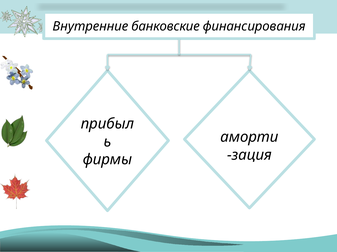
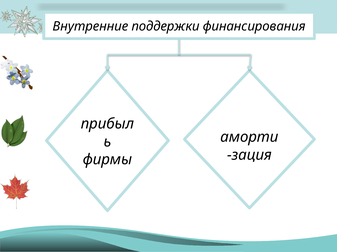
банковские: банковские -> поддержки (166, 26)
